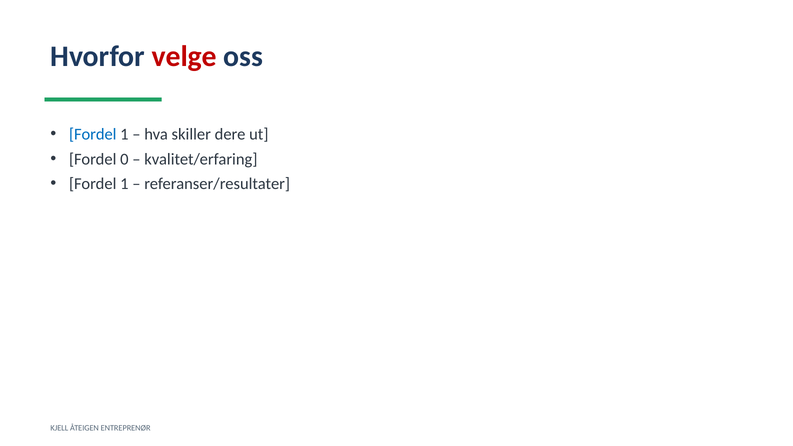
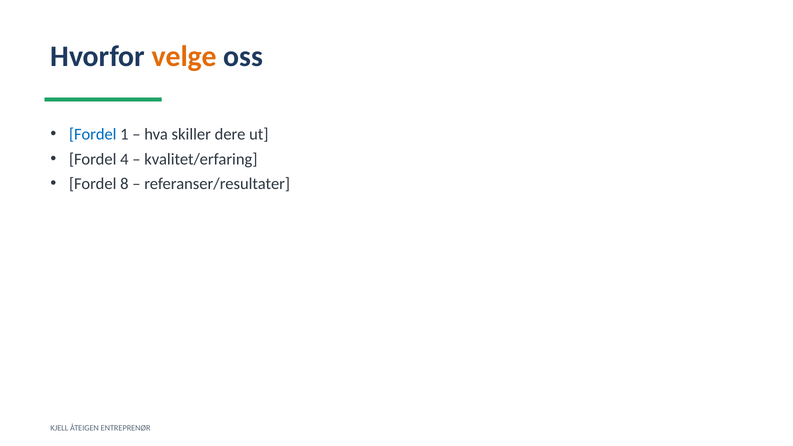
velge colour: red -> orange (184, 57)
0: 0 -> 4 (124, 159)
1: 1 -> 8 (124, 184)
